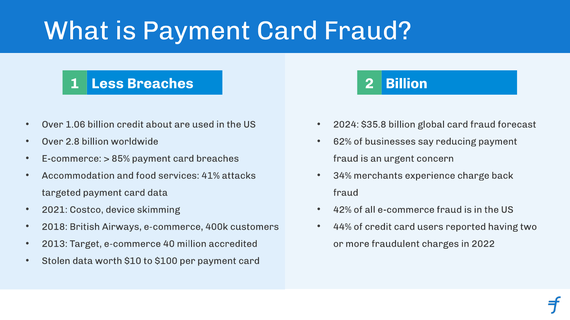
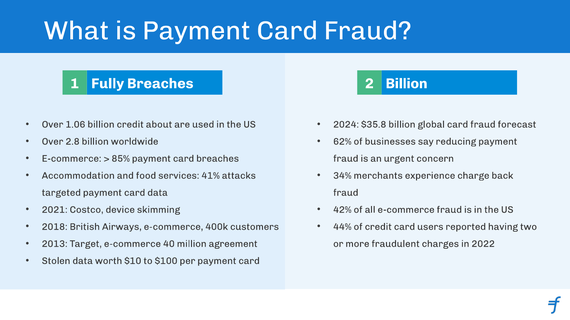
Less: Less -> Fully (108, 84)
accredited: accredited -> agreement (233, 244)
